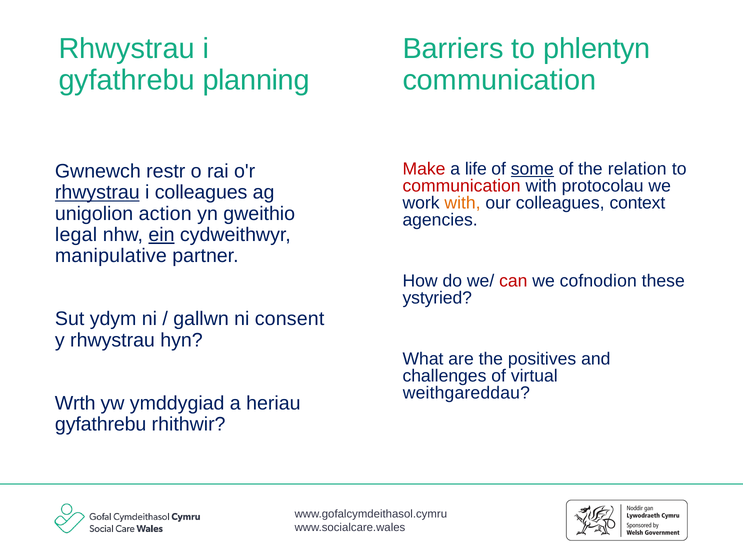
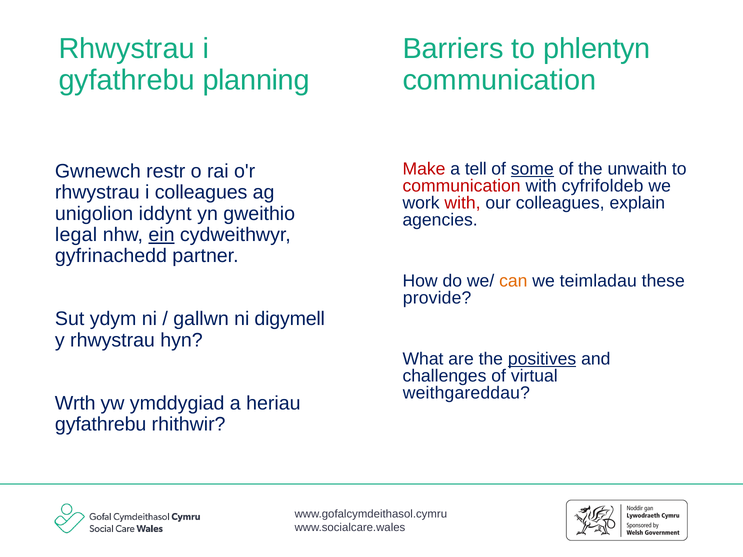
life: life -> tell (476, 169)
relation: relation -> unwaith (637, 169)
protocolau: protocolau -> cyfrifoldeb (603, 186)
rhwystrau underline: present -> none (97, 193)
with colour: orange -> red (463, 203)
context: context -> explain (637, 203)
action: action -> iddynt (165, 214)
manipulative: manipulative -> gyfrinachedd (111, 256)
can colour: red -> orange (513, 281)
cofnodion: cofnodion -> teimladau (598, 281)
ystyried: ystyried -> provide (437, 298)
consent: consent -> digymell (290, 319)
positives underline: none -> present (542, 359)
